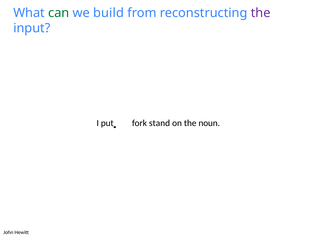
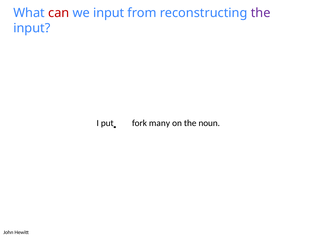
can colour: green -> red (59, 13)
we build: build -> input (109, 13)
stand: stand -> many (160, 124)
